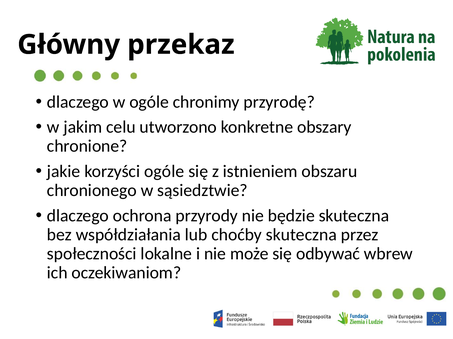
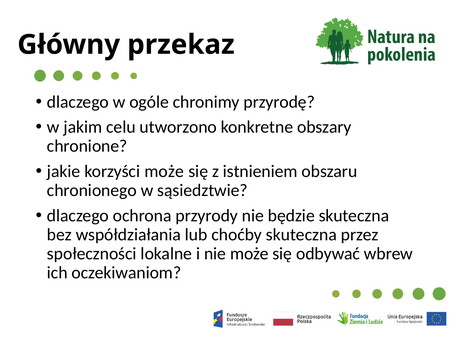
korzyści ogóle: ogóle -> może (164, 172)
